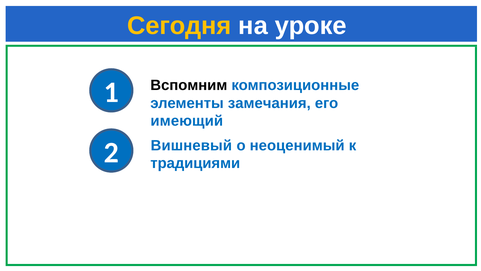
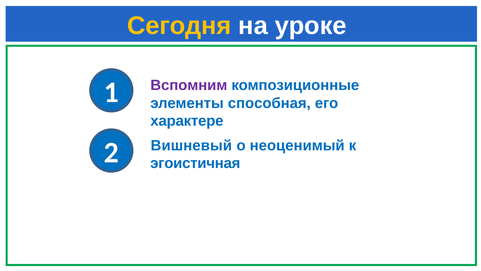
Вспомним colour: black -> purple (189, 85)
замечания: замечания -> способная (269, 103)
имеющий: имеющий -> характере (187, 121)
традициями: традициями -> эгоистичная (195, 163)
